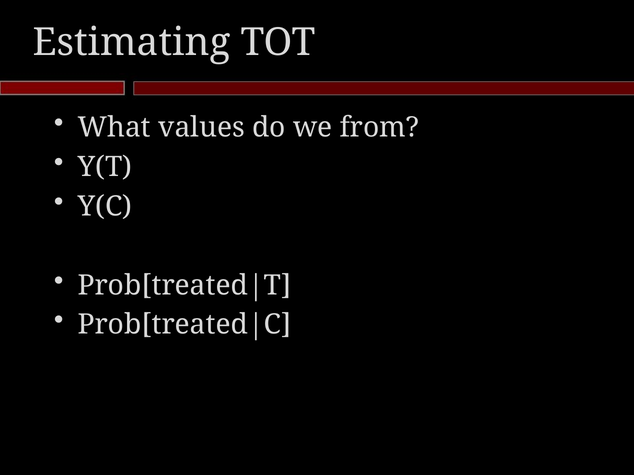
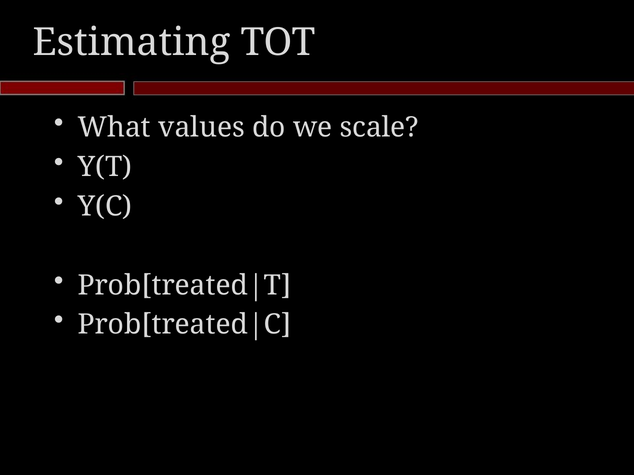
from: from -> scale (379, 128)
